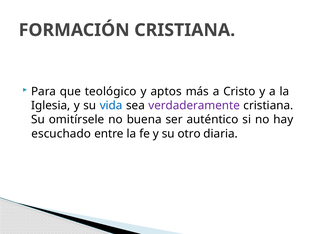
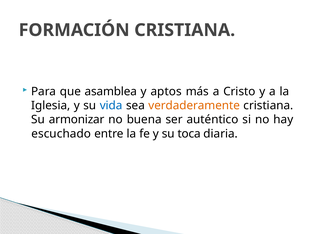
teológico: teológico -> asamblea (111, 91)
verdaderamente colour: purple -> orange (194, 106)
omitírsele: omitírsele -> armonizar (77, 120)
otro: otro -> toca (189, 134)
